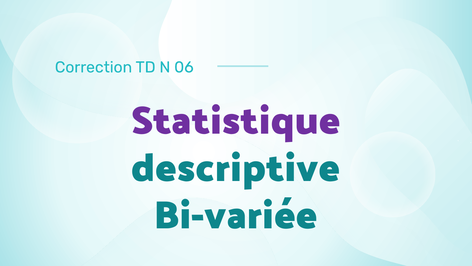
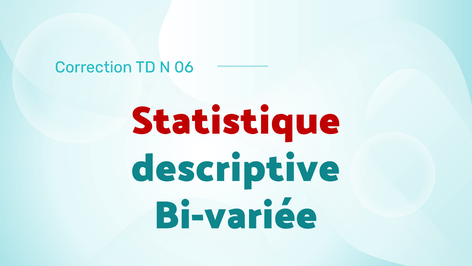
Statistique colour: purple -> red (236, 121)
